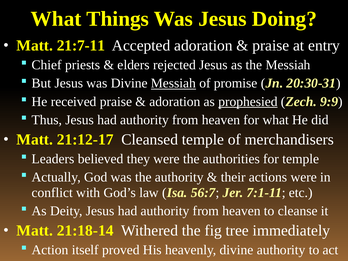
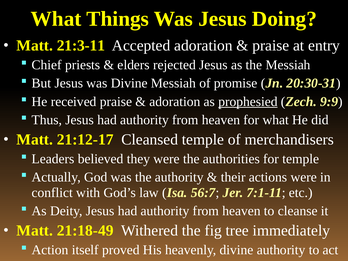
21:7-11: 21:7-11 -> 21:3-11 (81, 46)
Messiah underline: present -> none (173, 83)
21:18-14: 21:18-14 -> 21:18-49 (85, 230)
